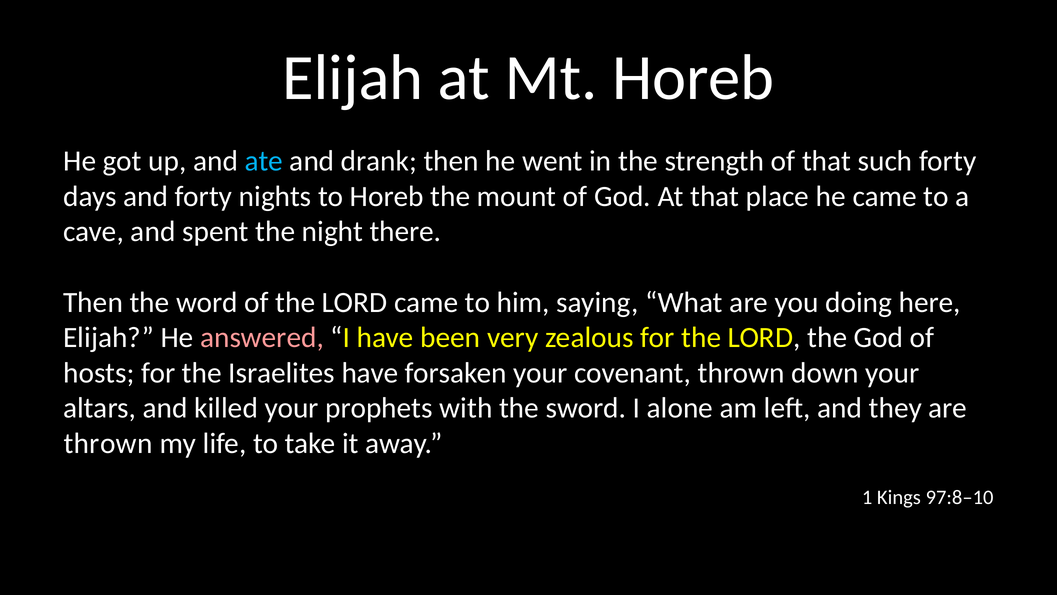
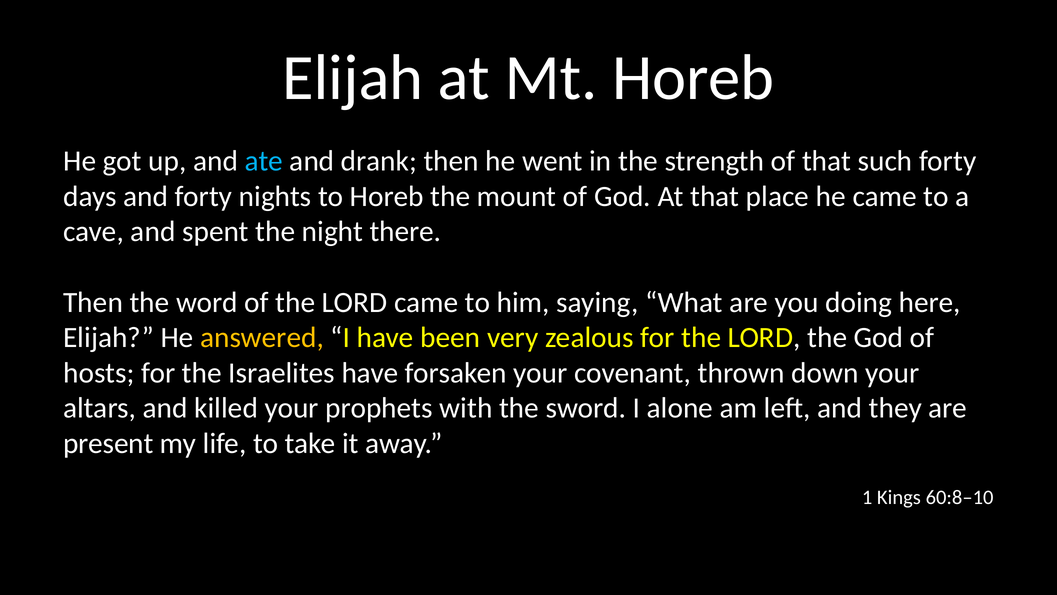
answered colour: pink -> yellow (262, 337)
thrown: thrown -> present (108, 443)
97:8–10: 97:8–10 -> 60:8–10 (960, 497)
